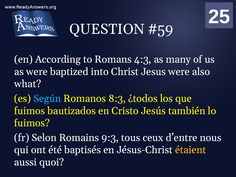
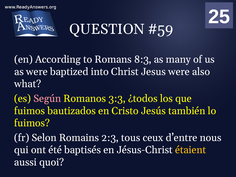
4:3: 4:3 -> 8:3 (143, 59)
Según colour: light blue -> pink (47, 99)
8:3: 8:3 -> 3:3 (117, 99)
9:3: 9:3 -> 2:3 (110, 138)
